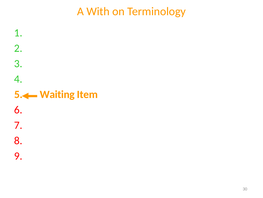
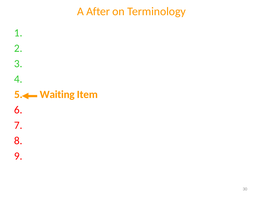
A With: With -> After (98, 11)
